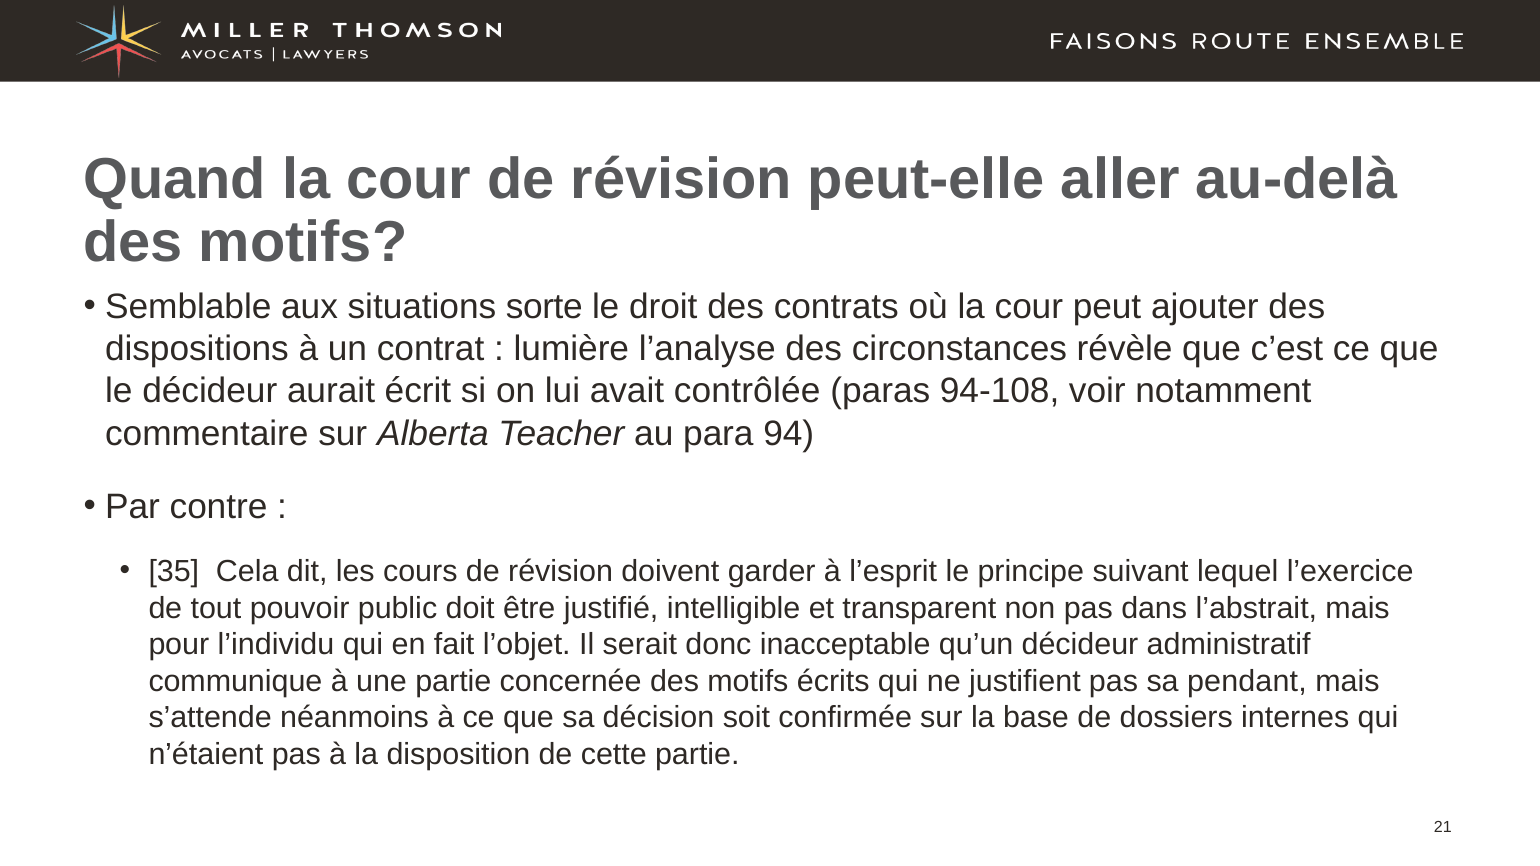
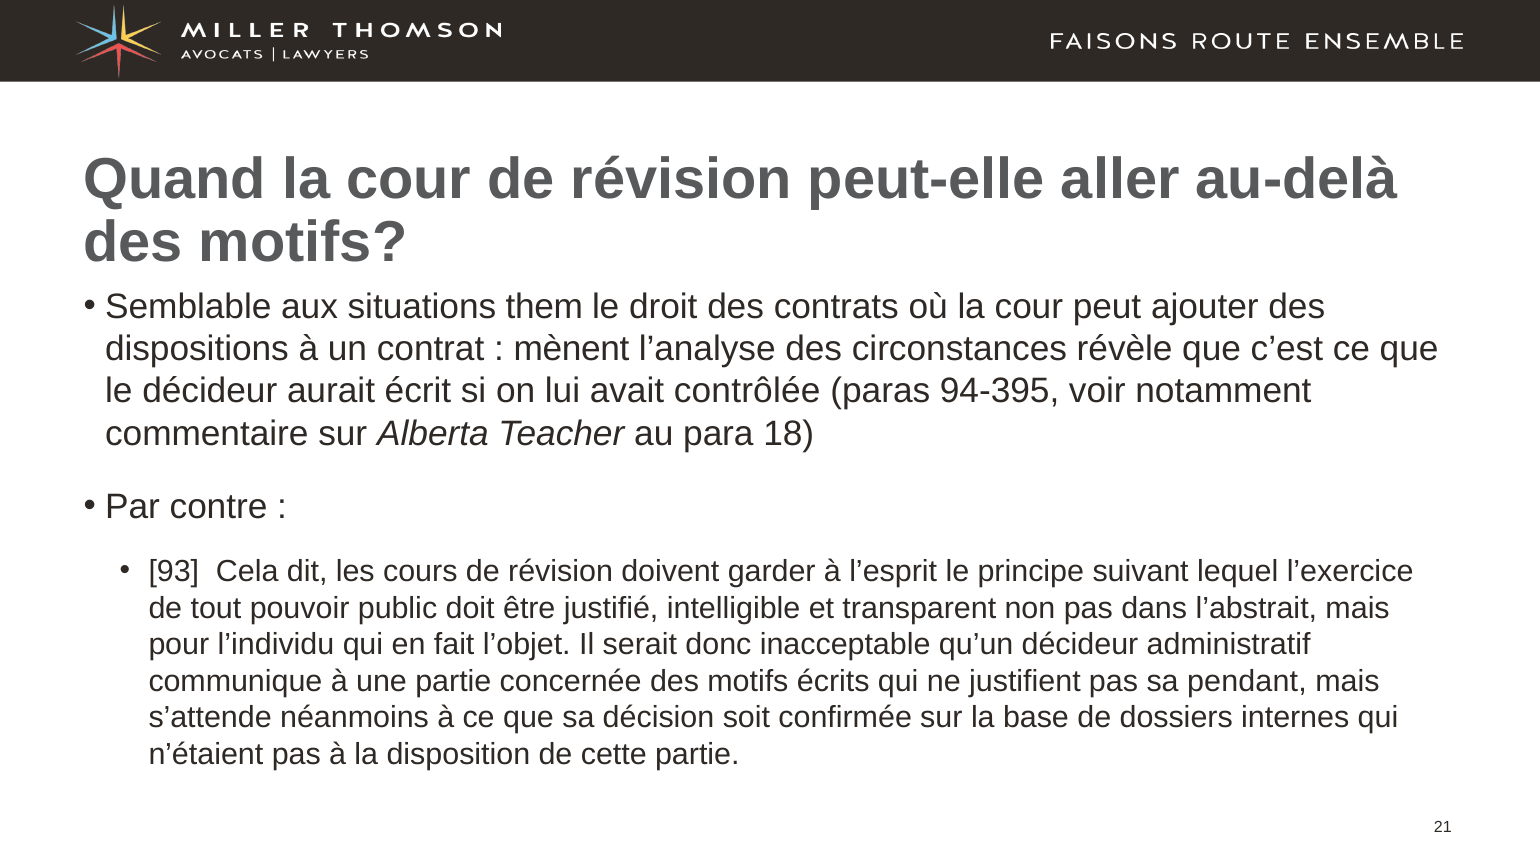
sorte: sorte -> them (544, 307)
lumière: lumière -> mènent (572, 349)
94-108: 94-108 -> 94-395 (1000, 391)
94: 94 -> 18 (789, 434)
35: 35 -> 93 (174, 572)
